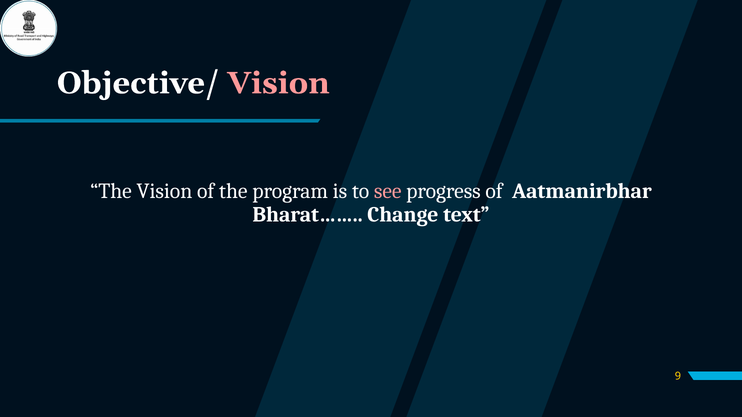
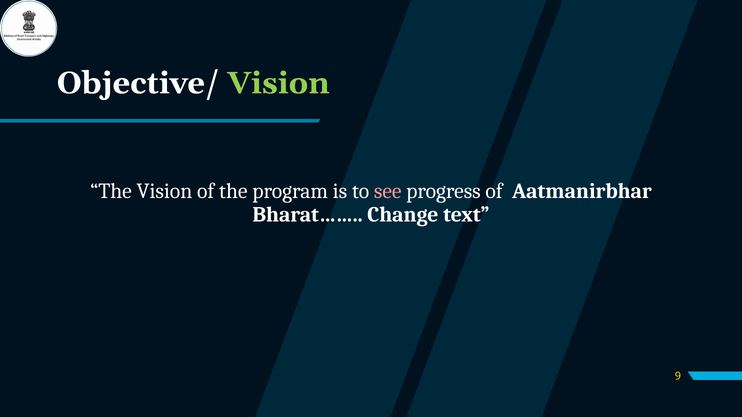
Vision colour: pink -> light green (278, 83)
